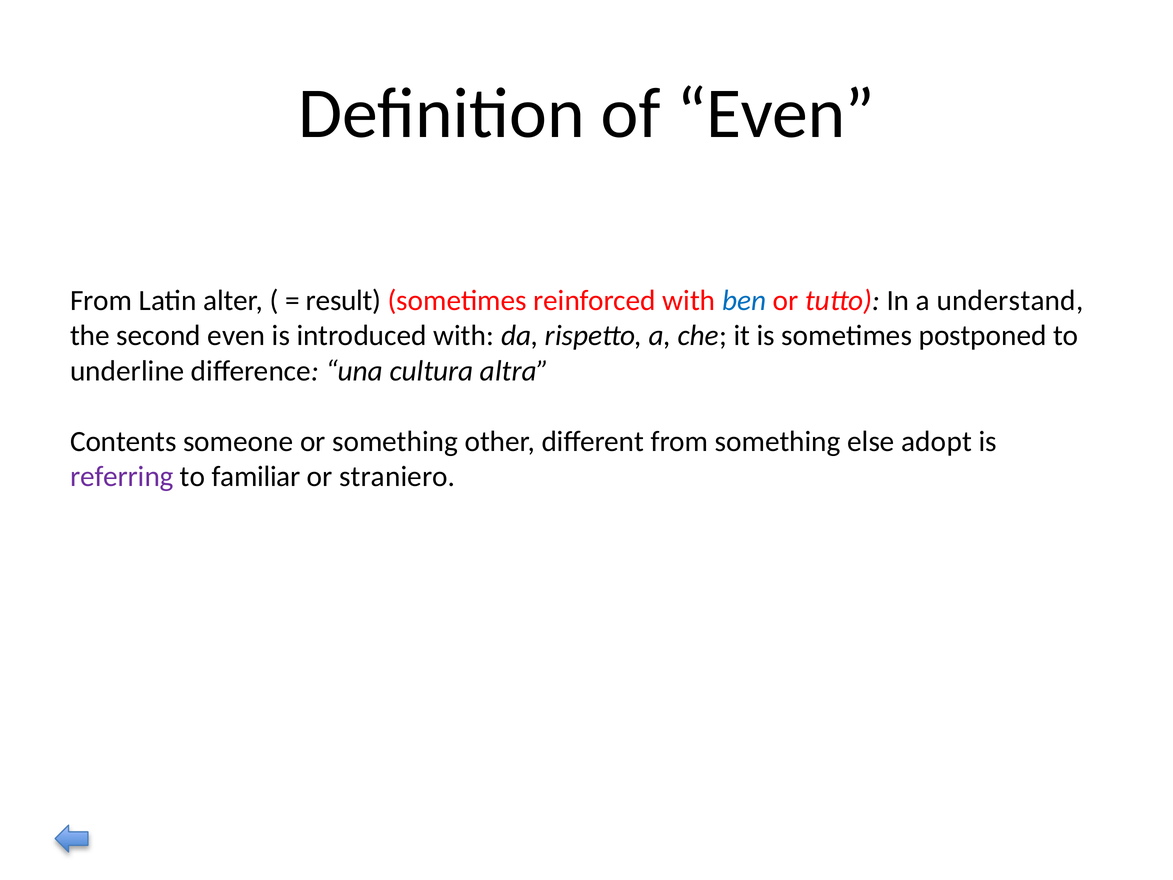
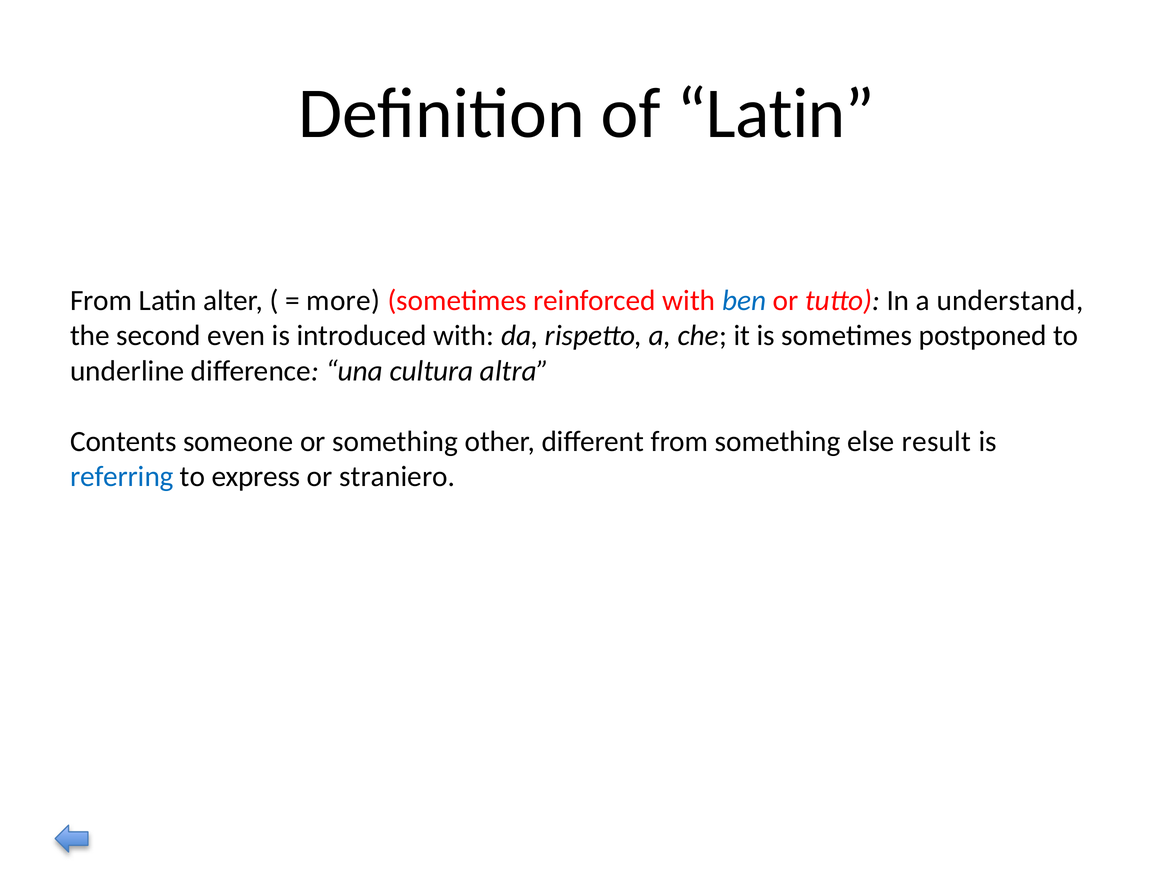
of Even: Even -> Latin (776, 114)
result: result -> more (343, 300)
adopt: adopt -> result (936, 441)
referring colour: purple -> blue (122, 476)
familiar: familiar -> express (256, 476)
